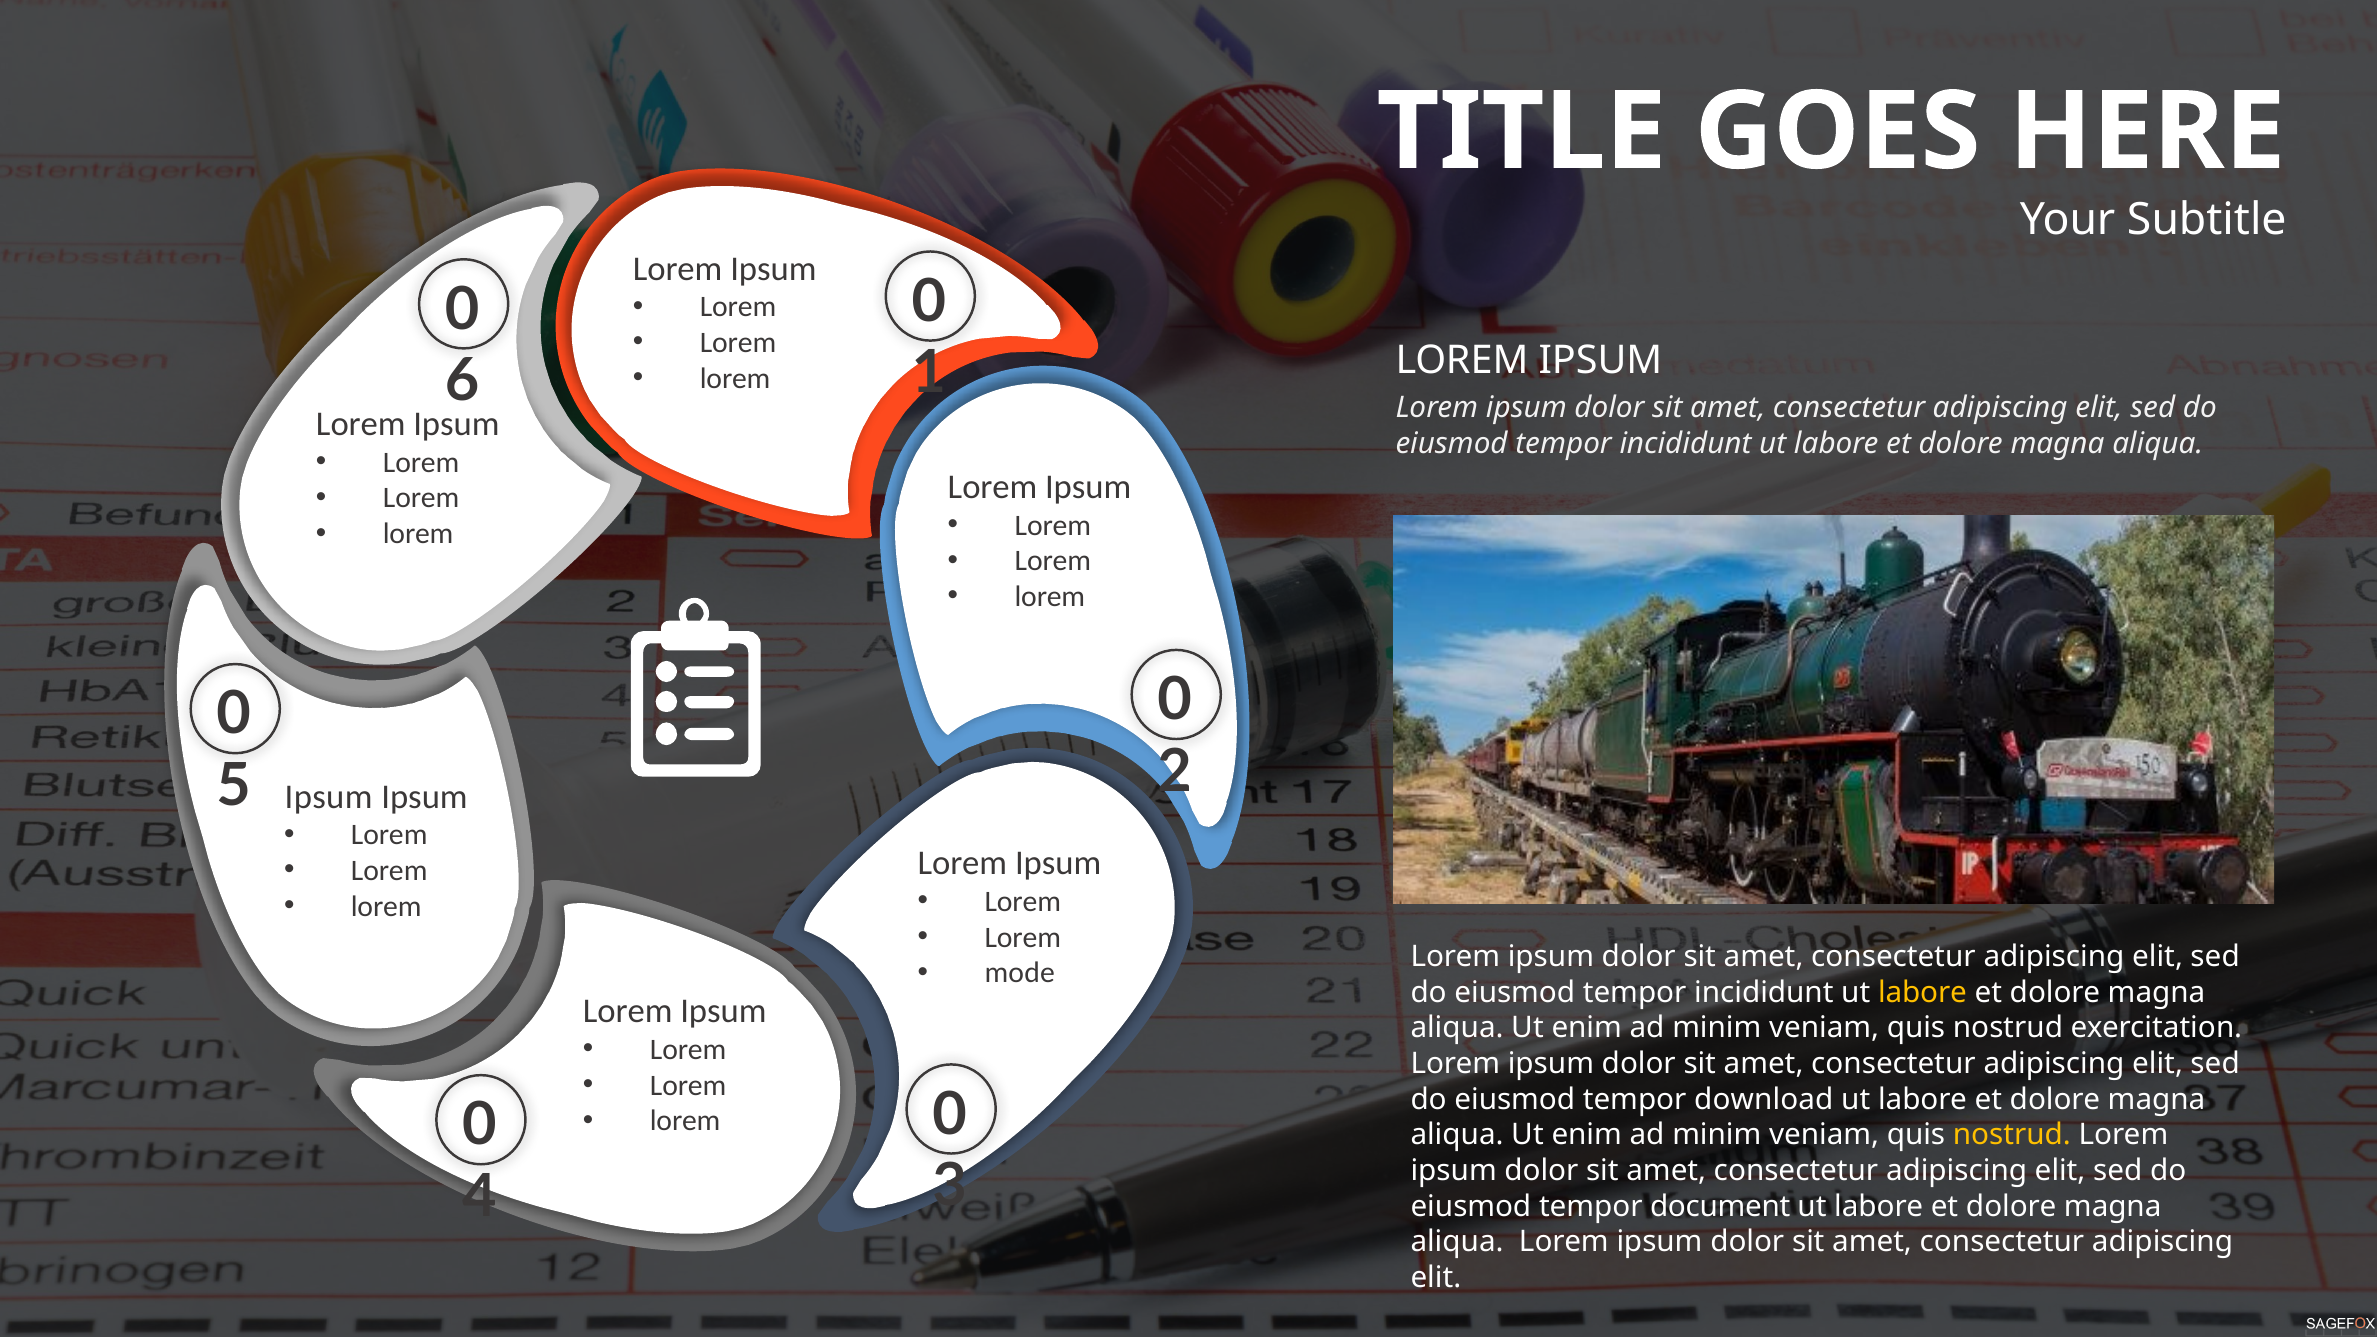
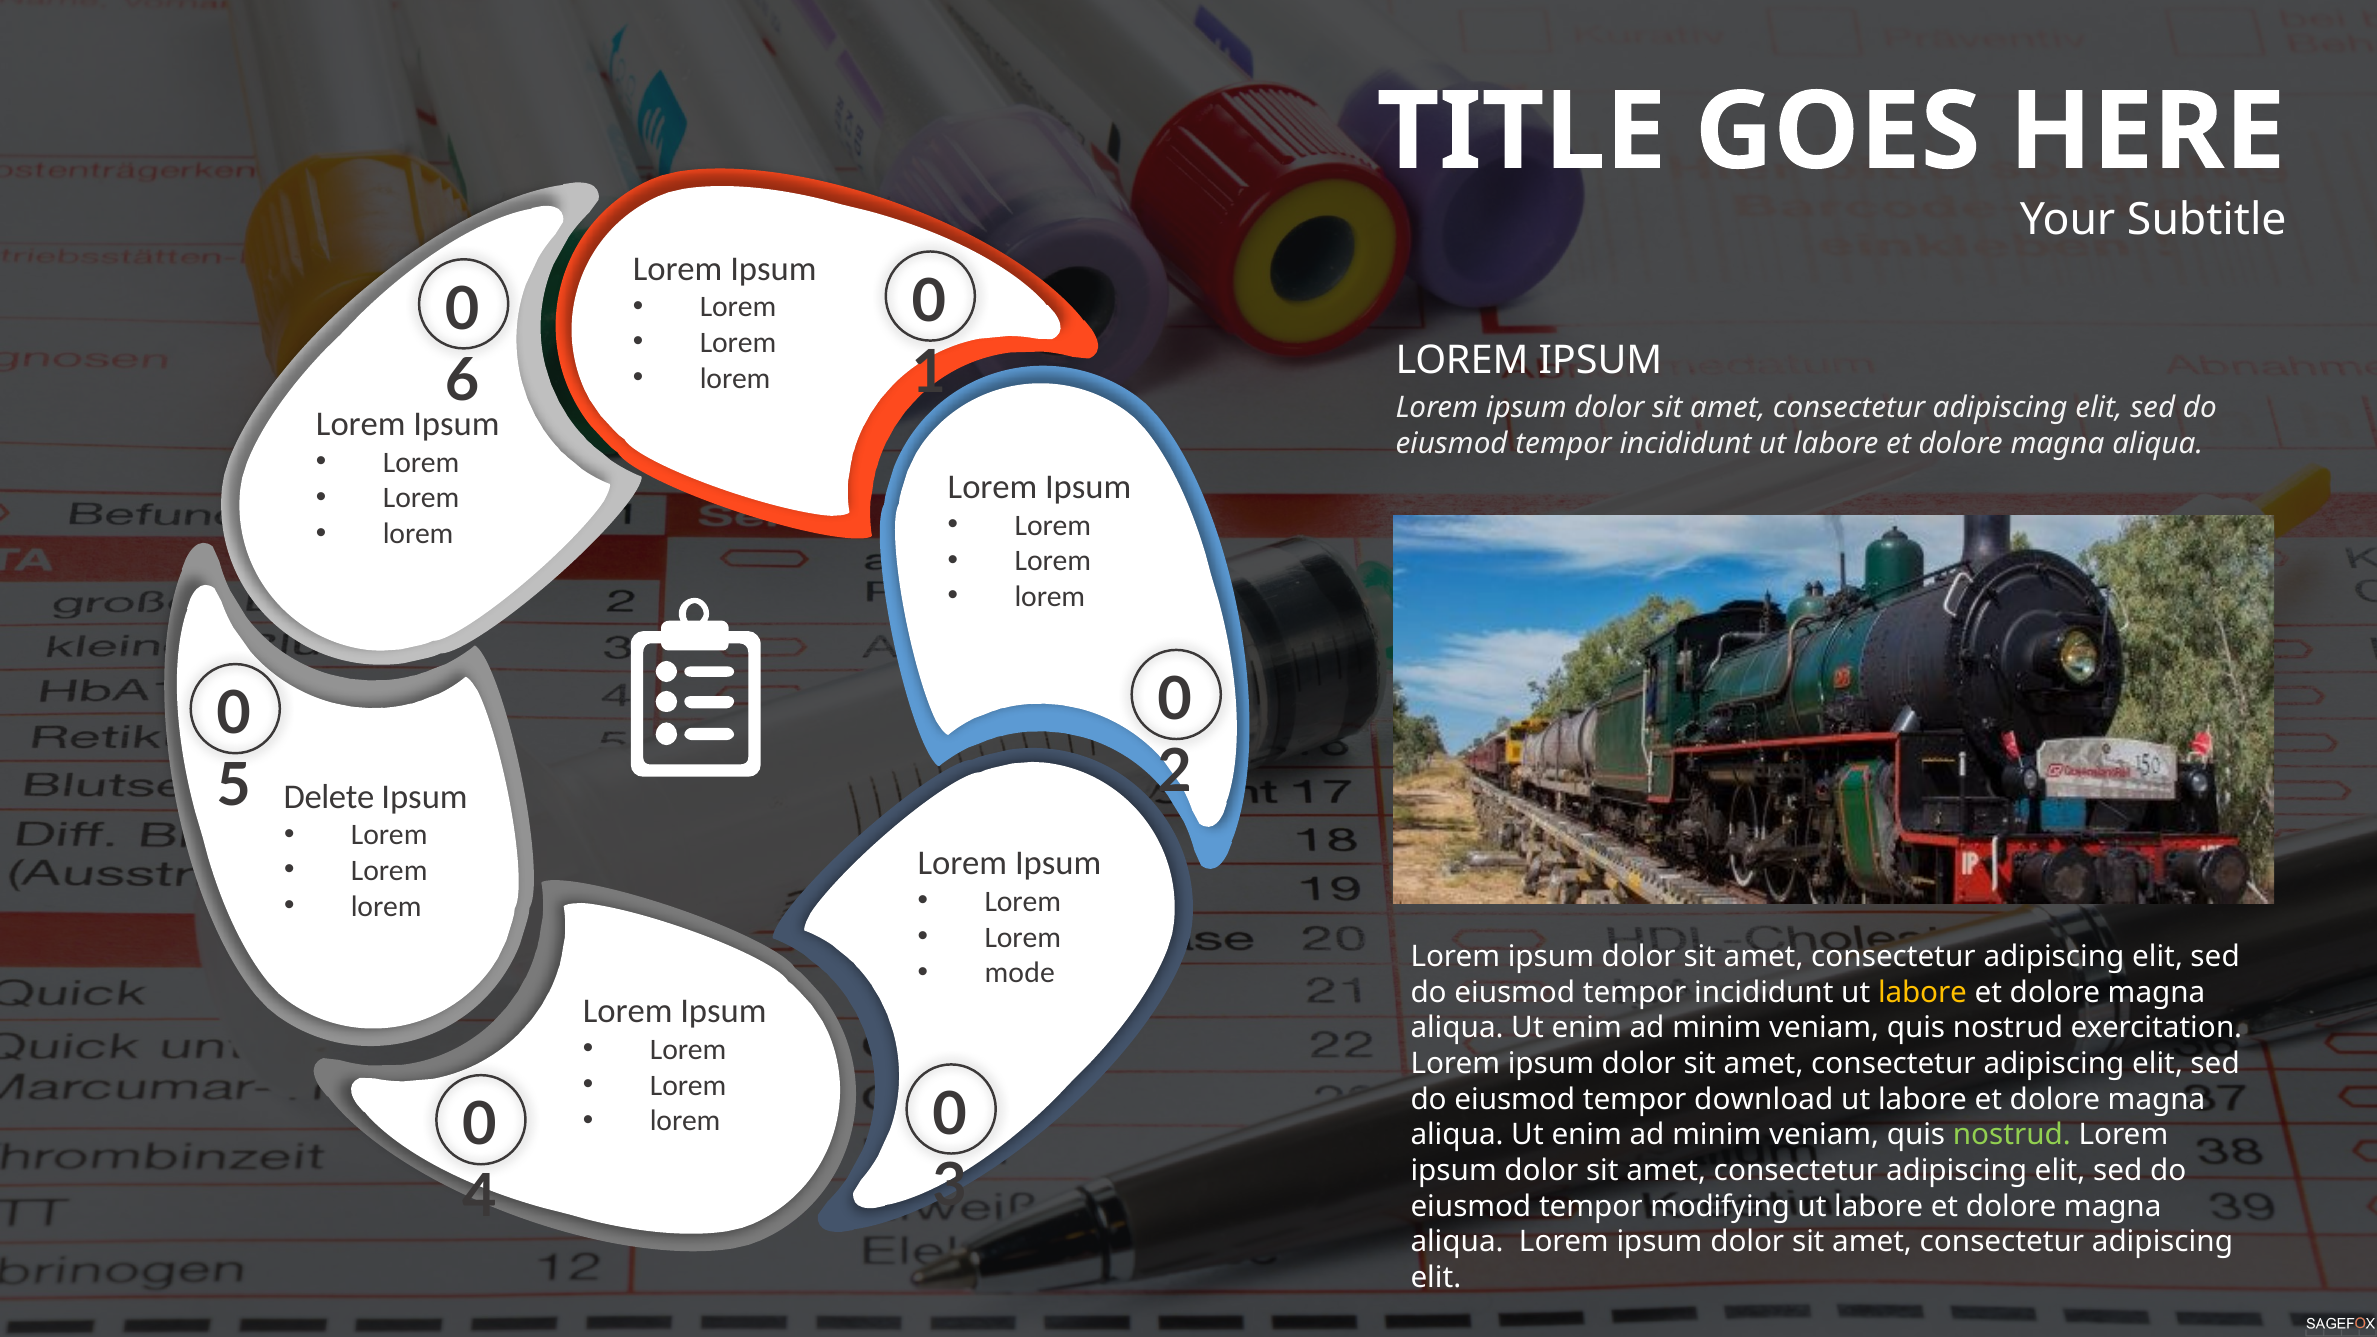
Ipsum: Ipsum -> Delete (329, 797)
nostrud colour: yellow -> light green (2012, 1135)
document: document -> modifying (1720, 1206)
